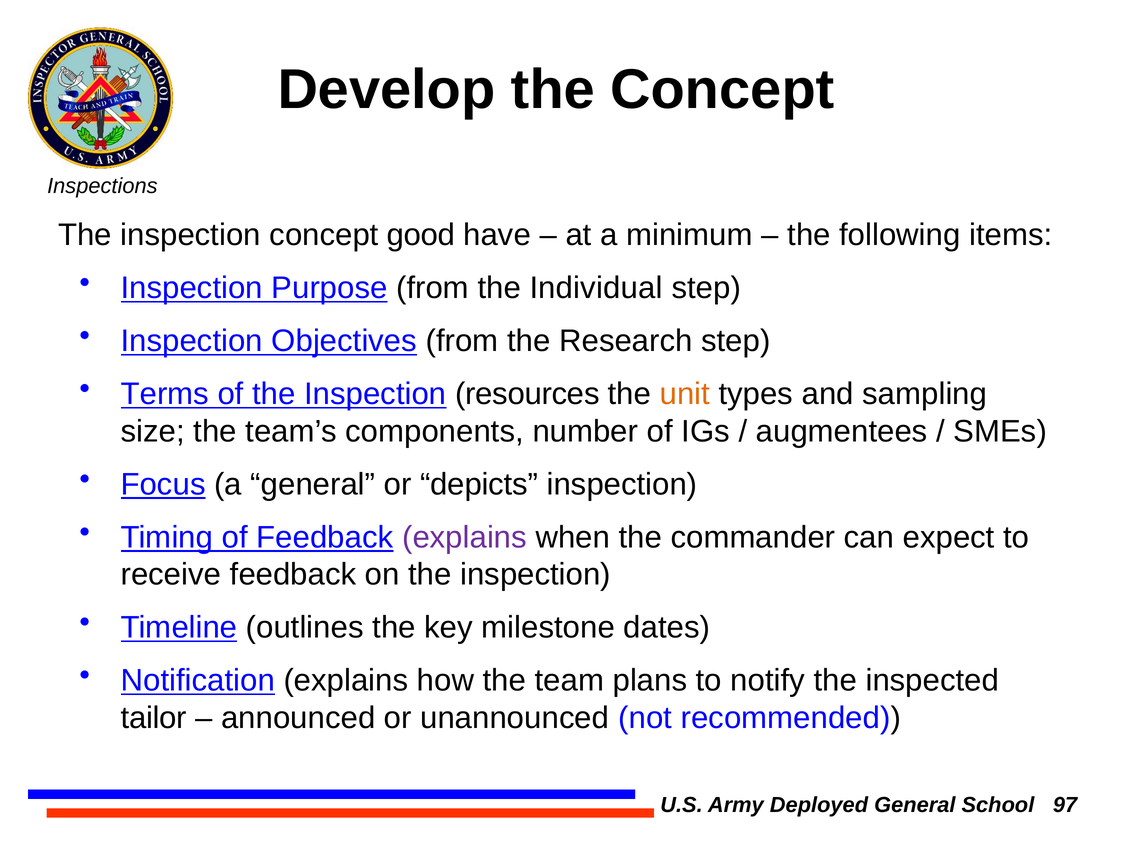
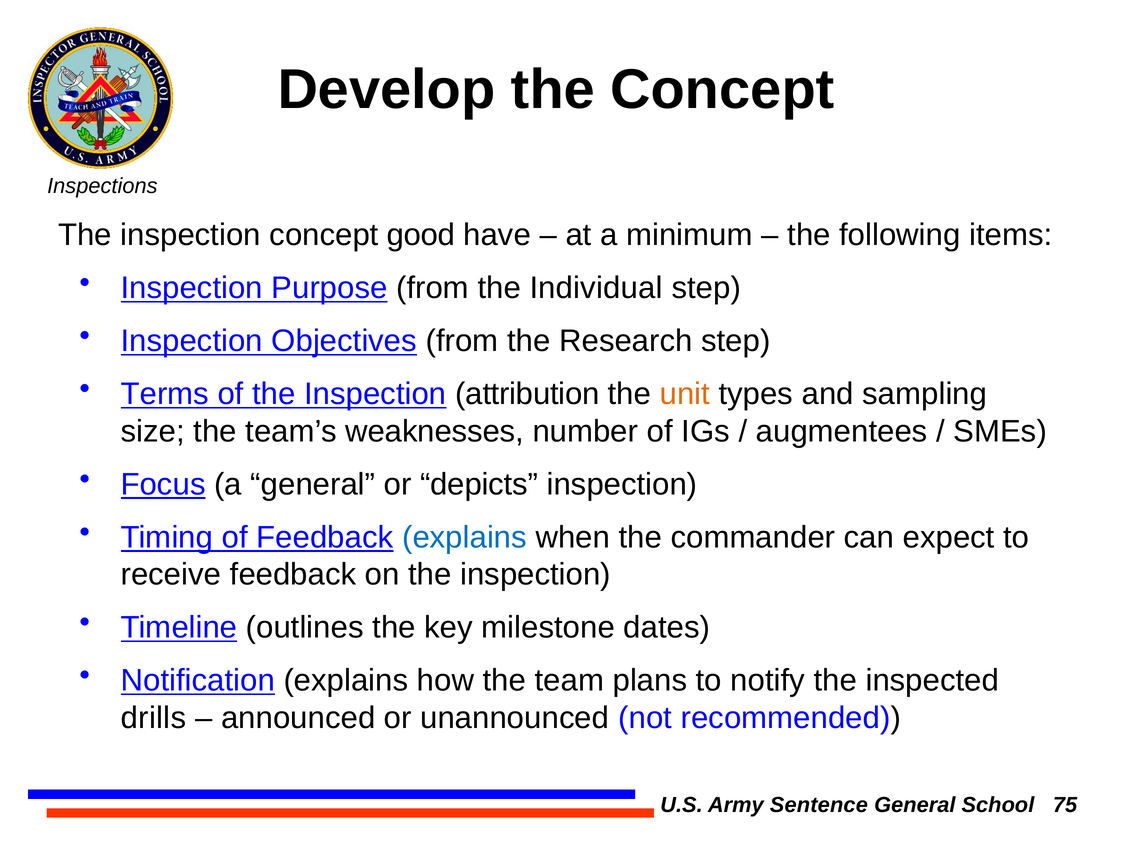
resources: resources -> attribution (527, 394)
components: components -> weaknesses (435, 431)
explains colour: purple -> blue (465, 537)
tailor: tailor -> drills (153, 718)
Deployed: Deployed -> Sentence (819, 805)
97: 97 -> 75 (1065, 805)
